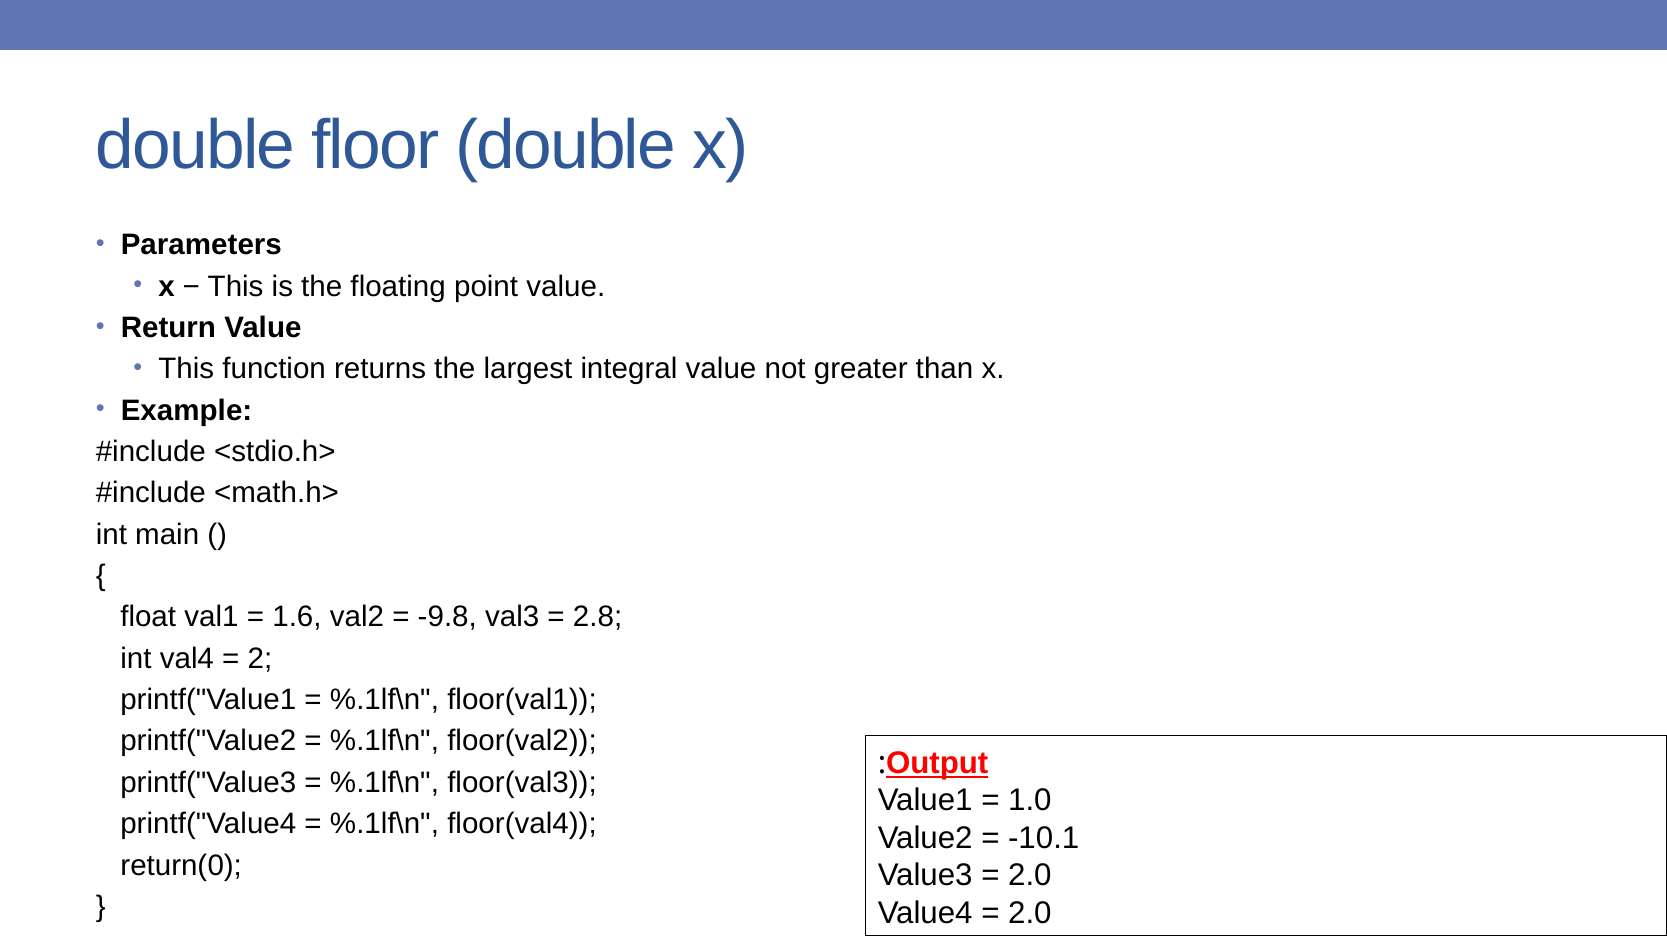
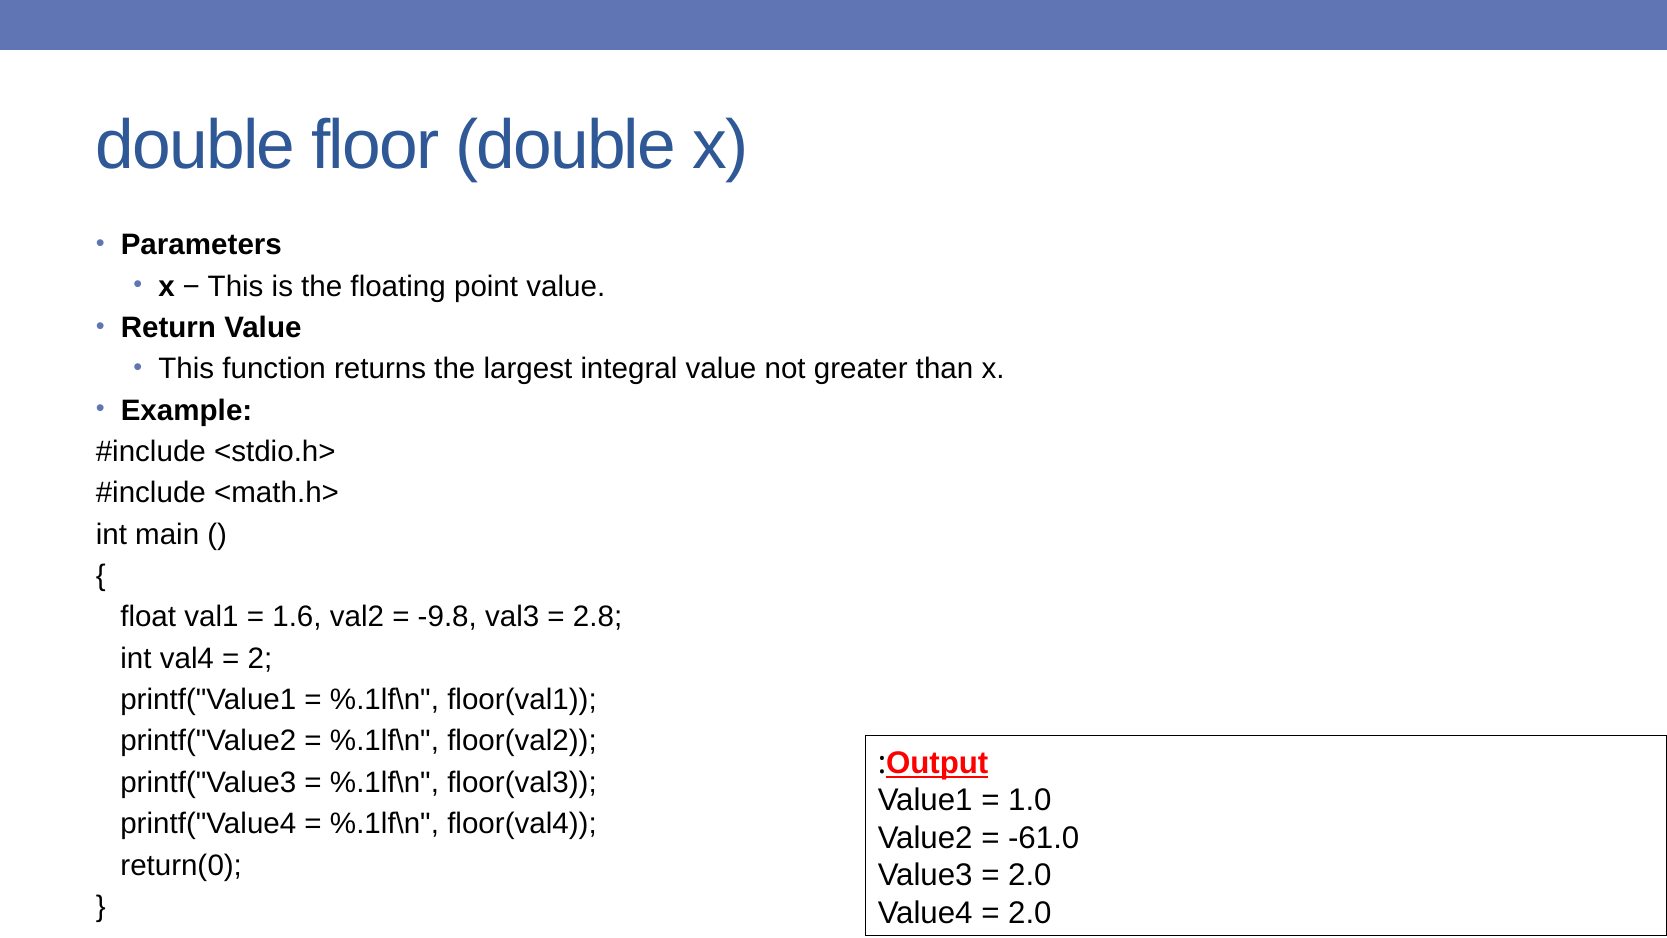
-10.1: -10.1 -> -61.0 (1044, 838)
